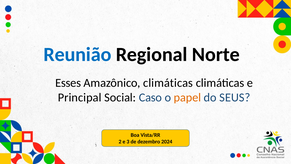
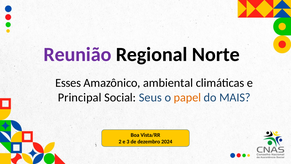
Reunião colour: blue -> purple (77, 54)
Amazônico climáticas: climáticas -> ambiental (168, 83)
Caso: Caso -> Seus (150, 97)
SEUS: SEUS -> MAIS (235, 97)
